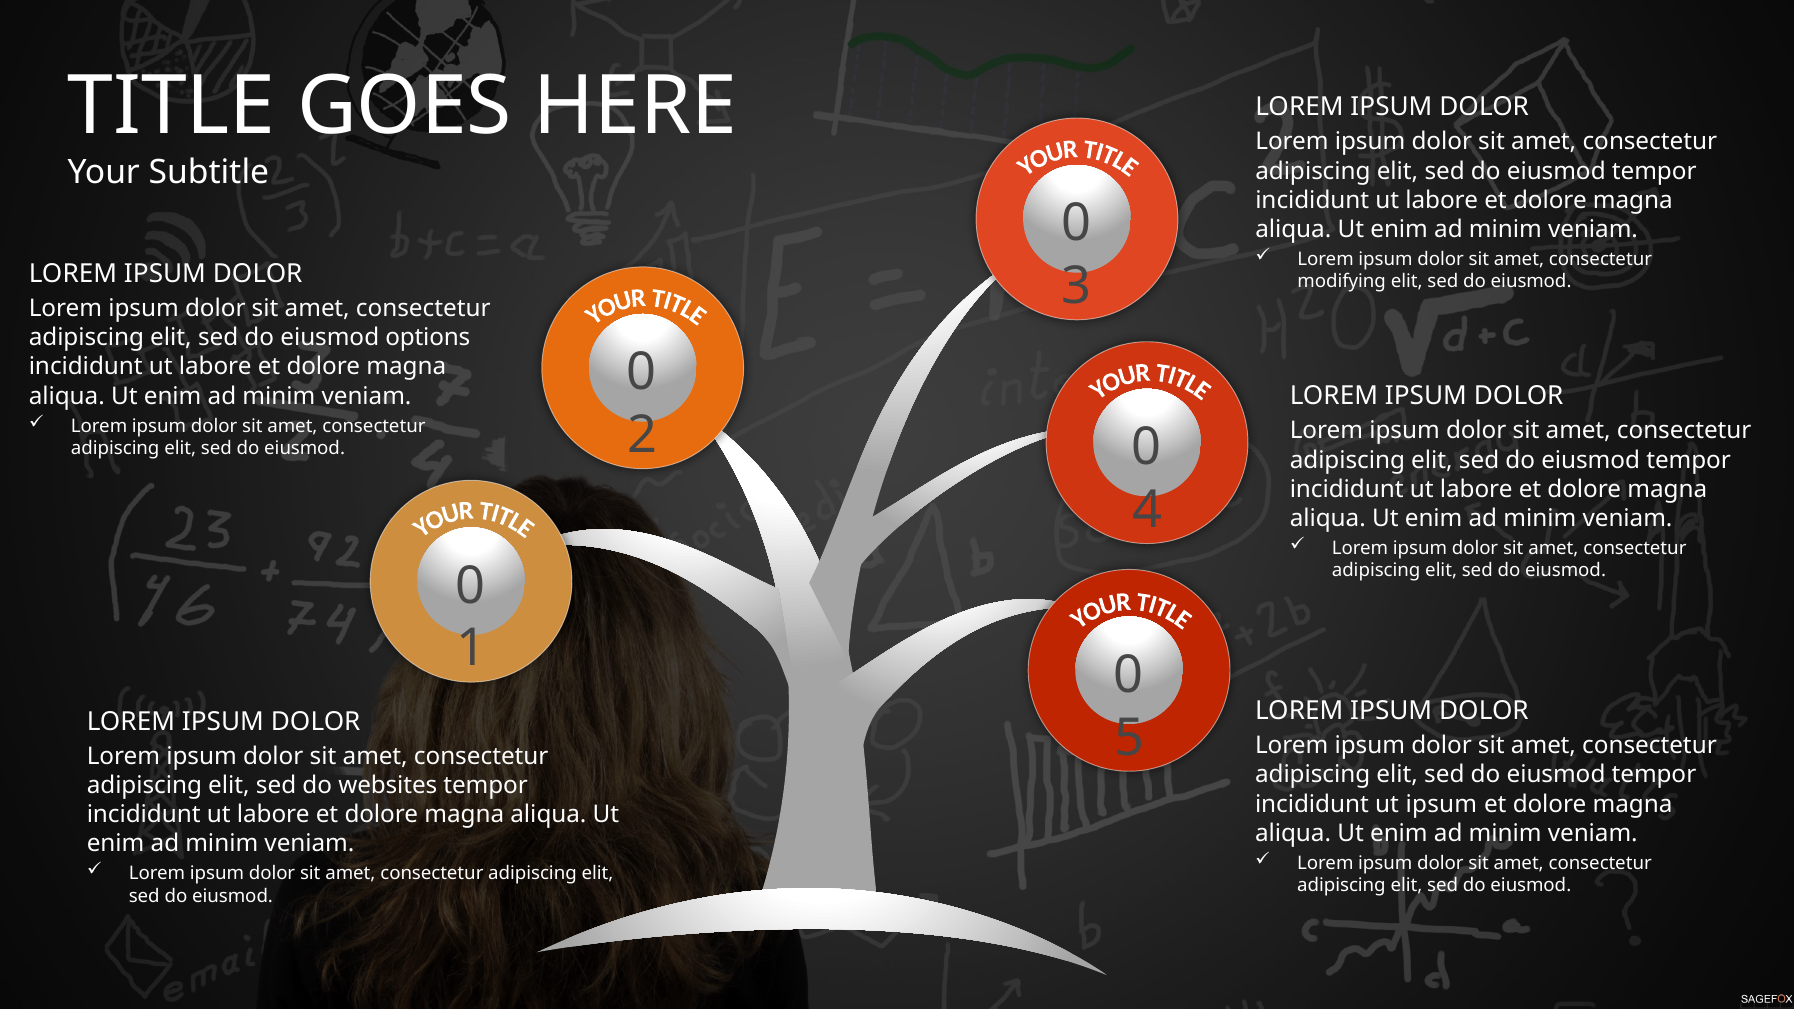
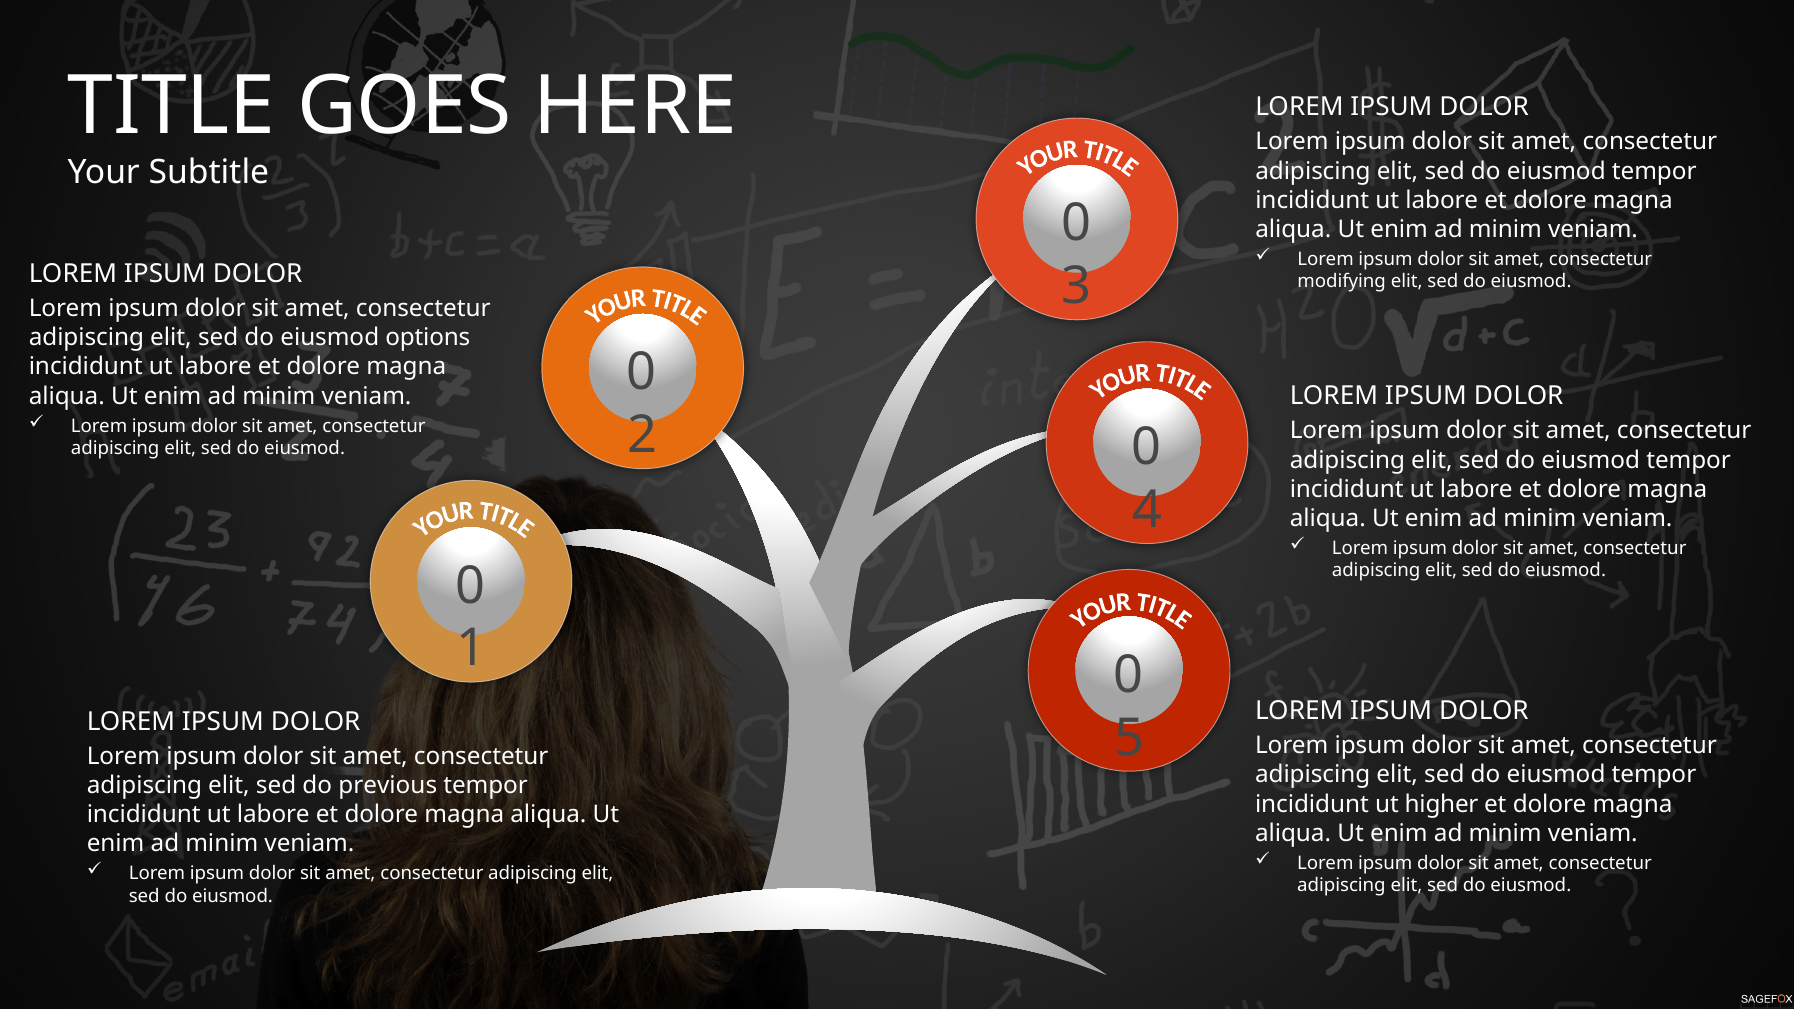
websites: websites -> previous (388, 786)
ut ipsum: ipsum -> higher (1442, 804)
